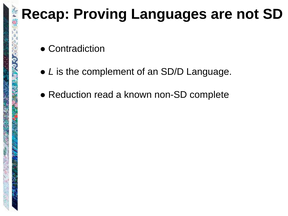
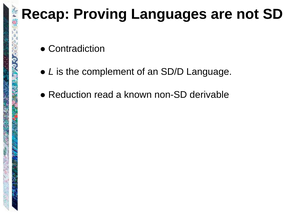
complete: complete -> derivable (209, 95)
